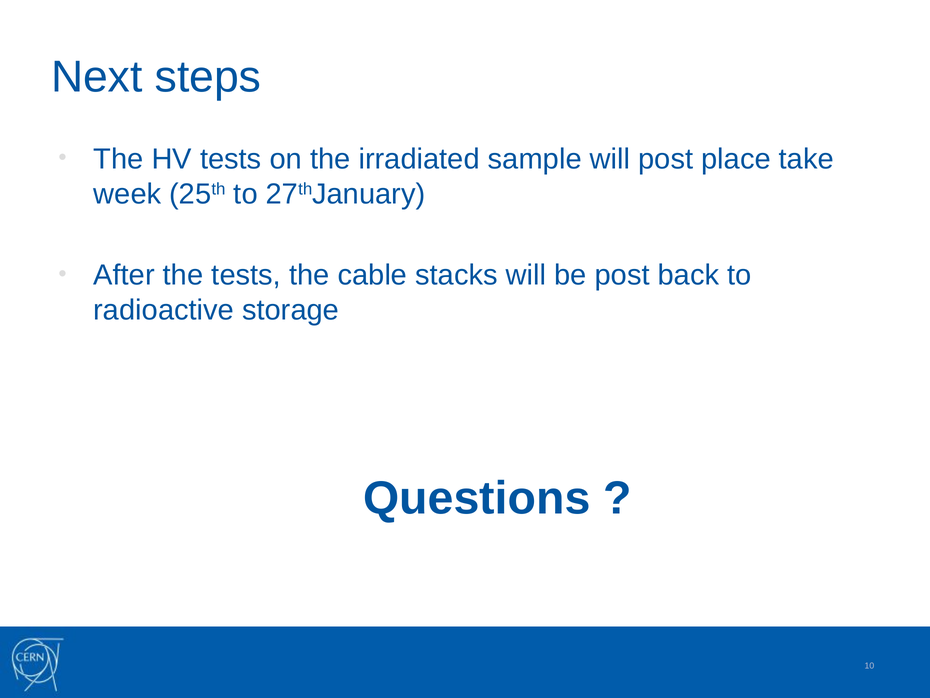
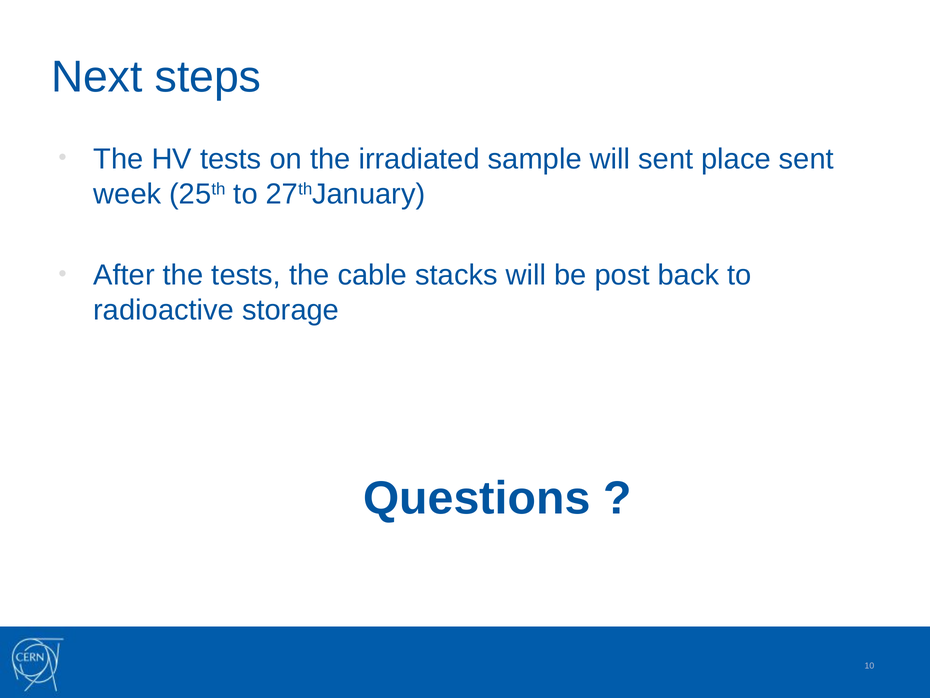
will post: post -> sent (666, 159)
place take: take -> sent (806, 159)
